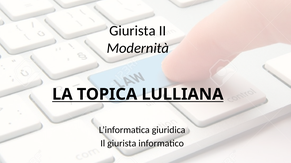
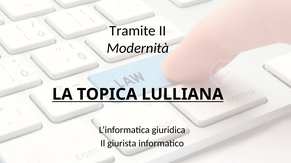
Giurista: Giurista -> Tramite (132, 31)
